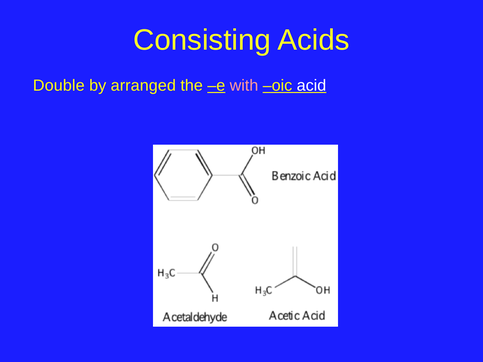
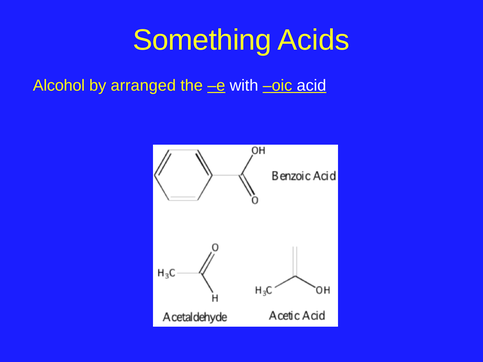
Consisting: Consisting -> Something (202, 40)
Double: Double -> Alcohol (59, 86)
with colour: pink -> white (244, 86)
